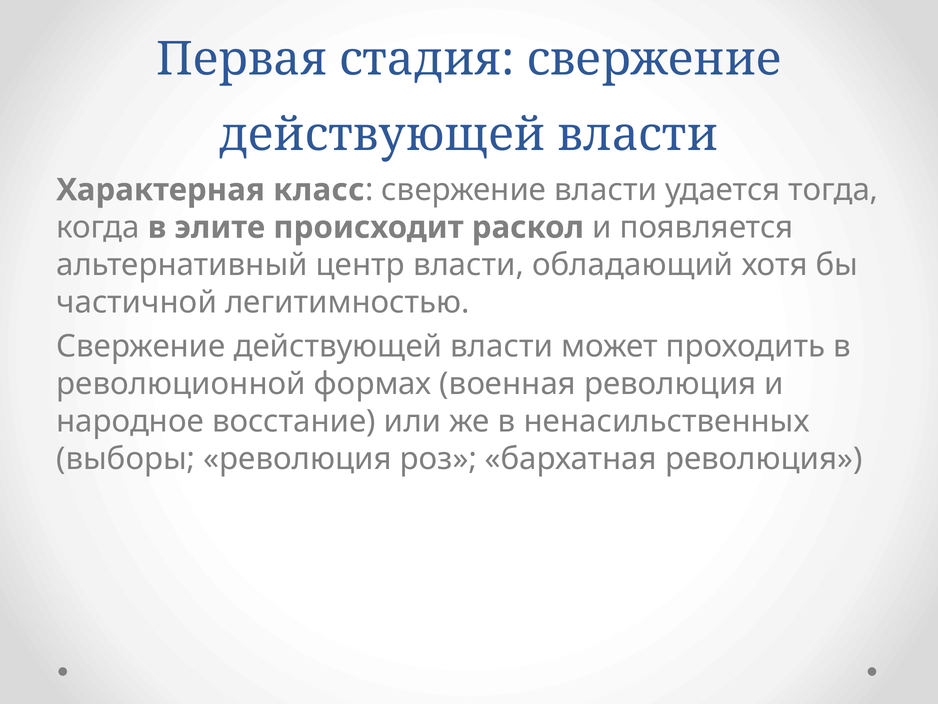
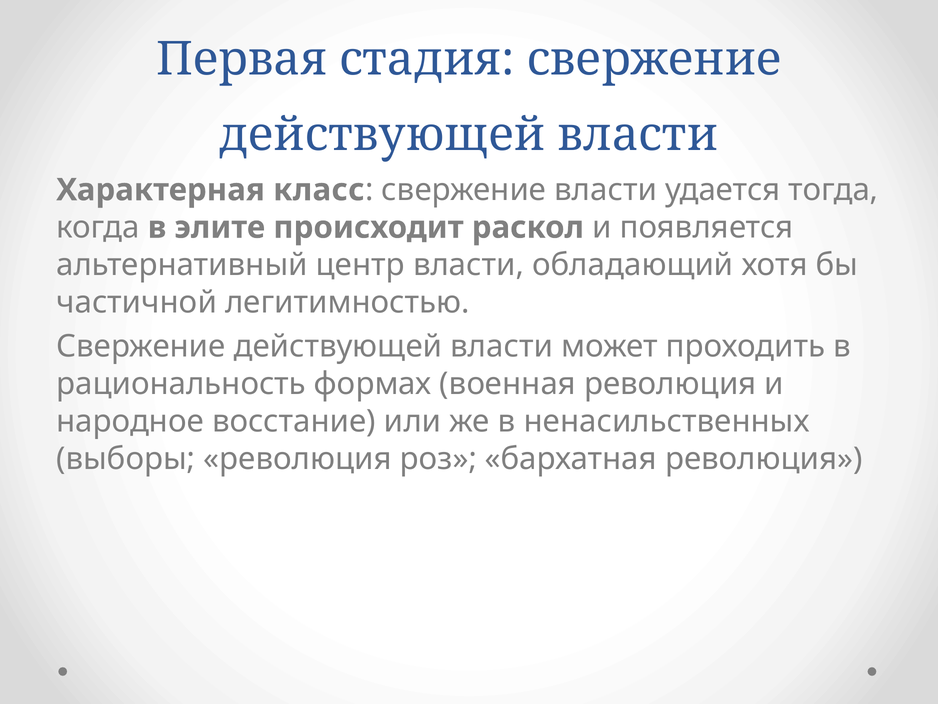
революционной: революционной -> рациональность (181, 384)
